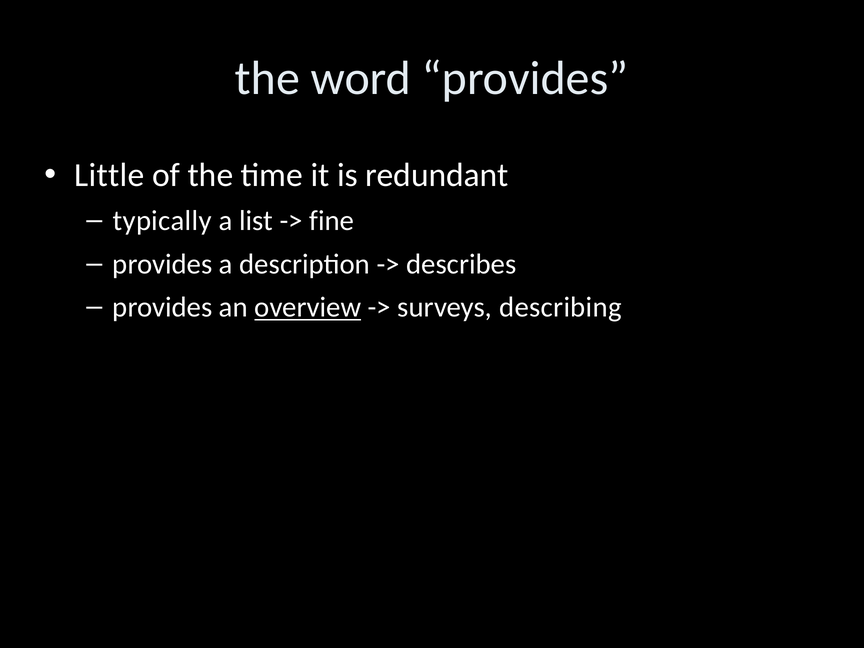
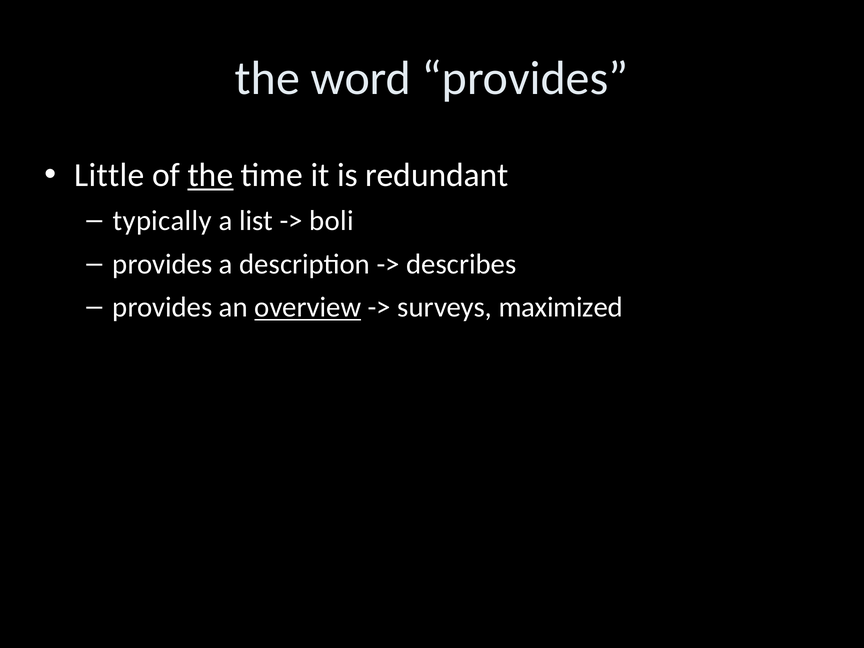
the underline: none -> present (210, 175)
fine: fine -> boli (332, 221)
describing: describing -> maximized (561, 307)
